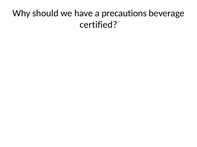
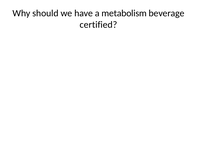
precautions: precautions -> metabolism (124, 13)
